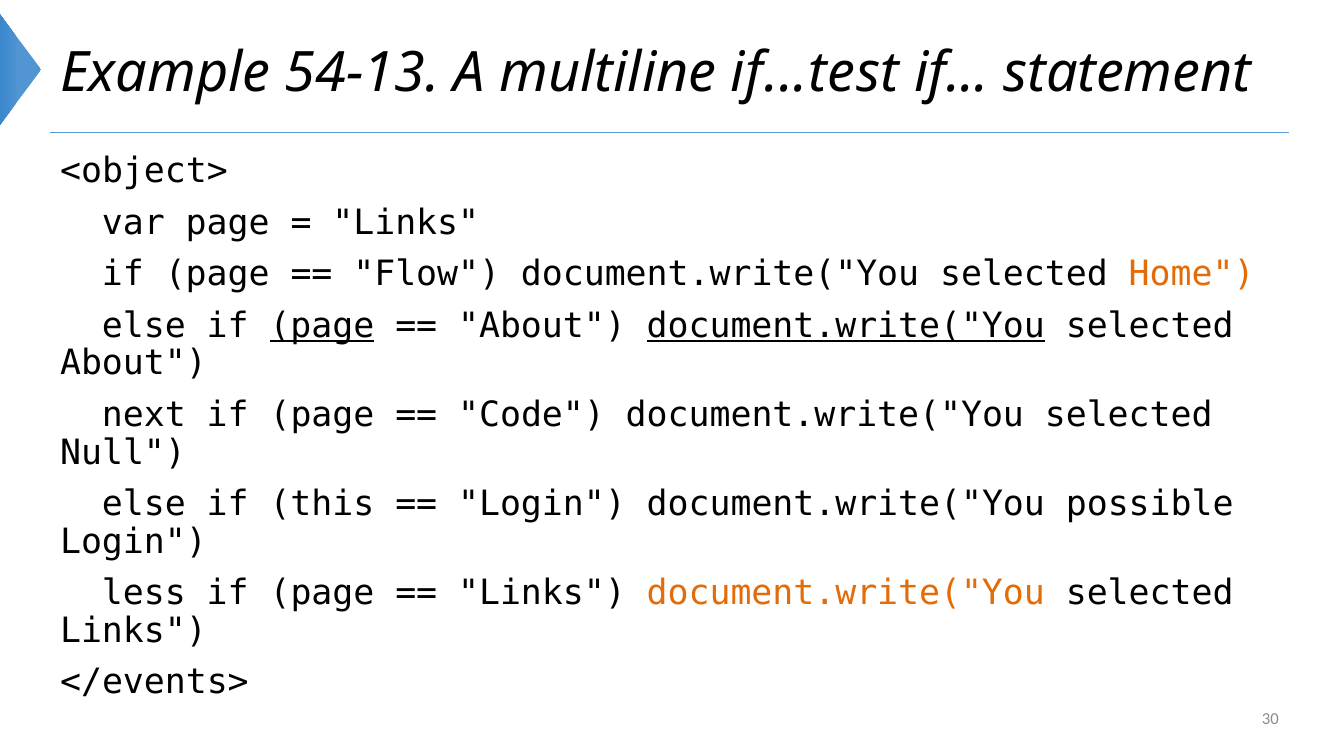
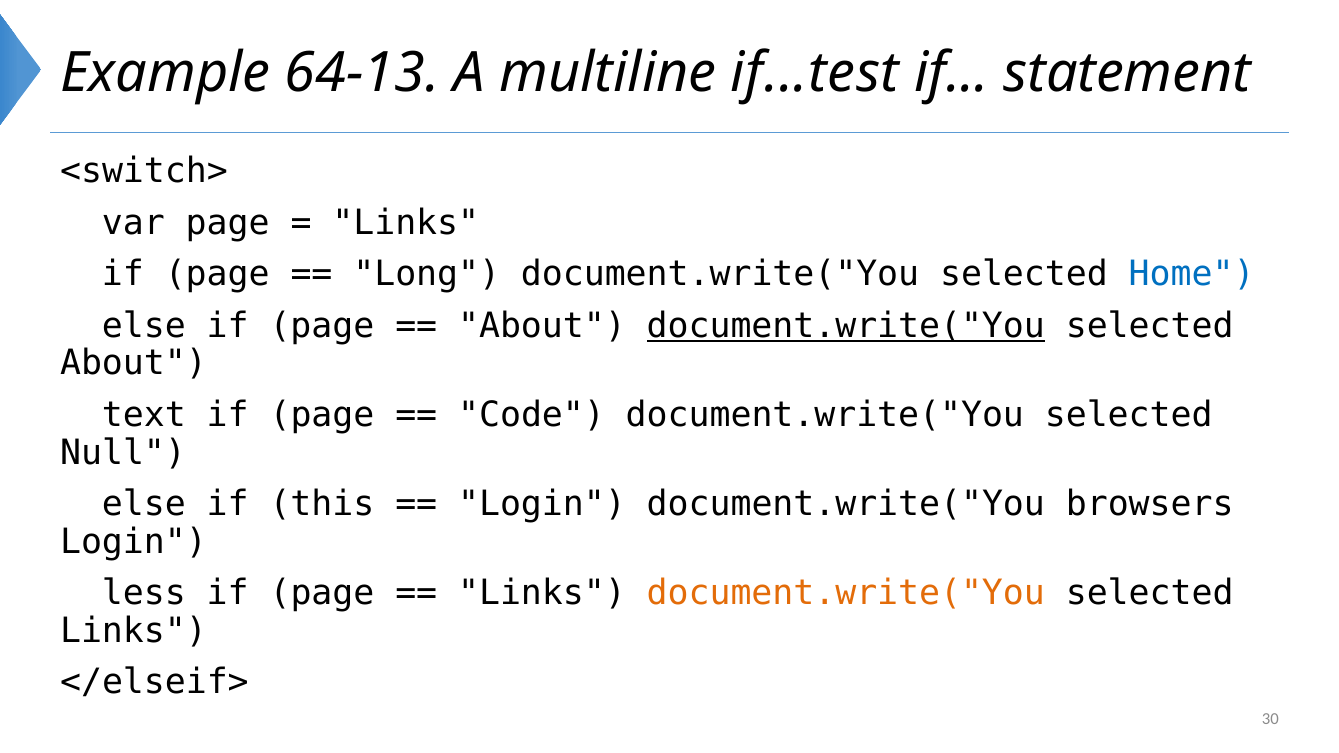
54-13: 54-13 -> 64-13 (362, 73)
<object>: <object> -> <switch> (144, 171)
Flow: Flow -> Long (427, 274)
Home colour: orange -> blue (1192, 274)
page underline: present -> none (322, 326)
next: next -> text (144, 415)
possible: possible -> browsers (1150, 504)
</events>: </events> -> </elseif> (154, 683)
